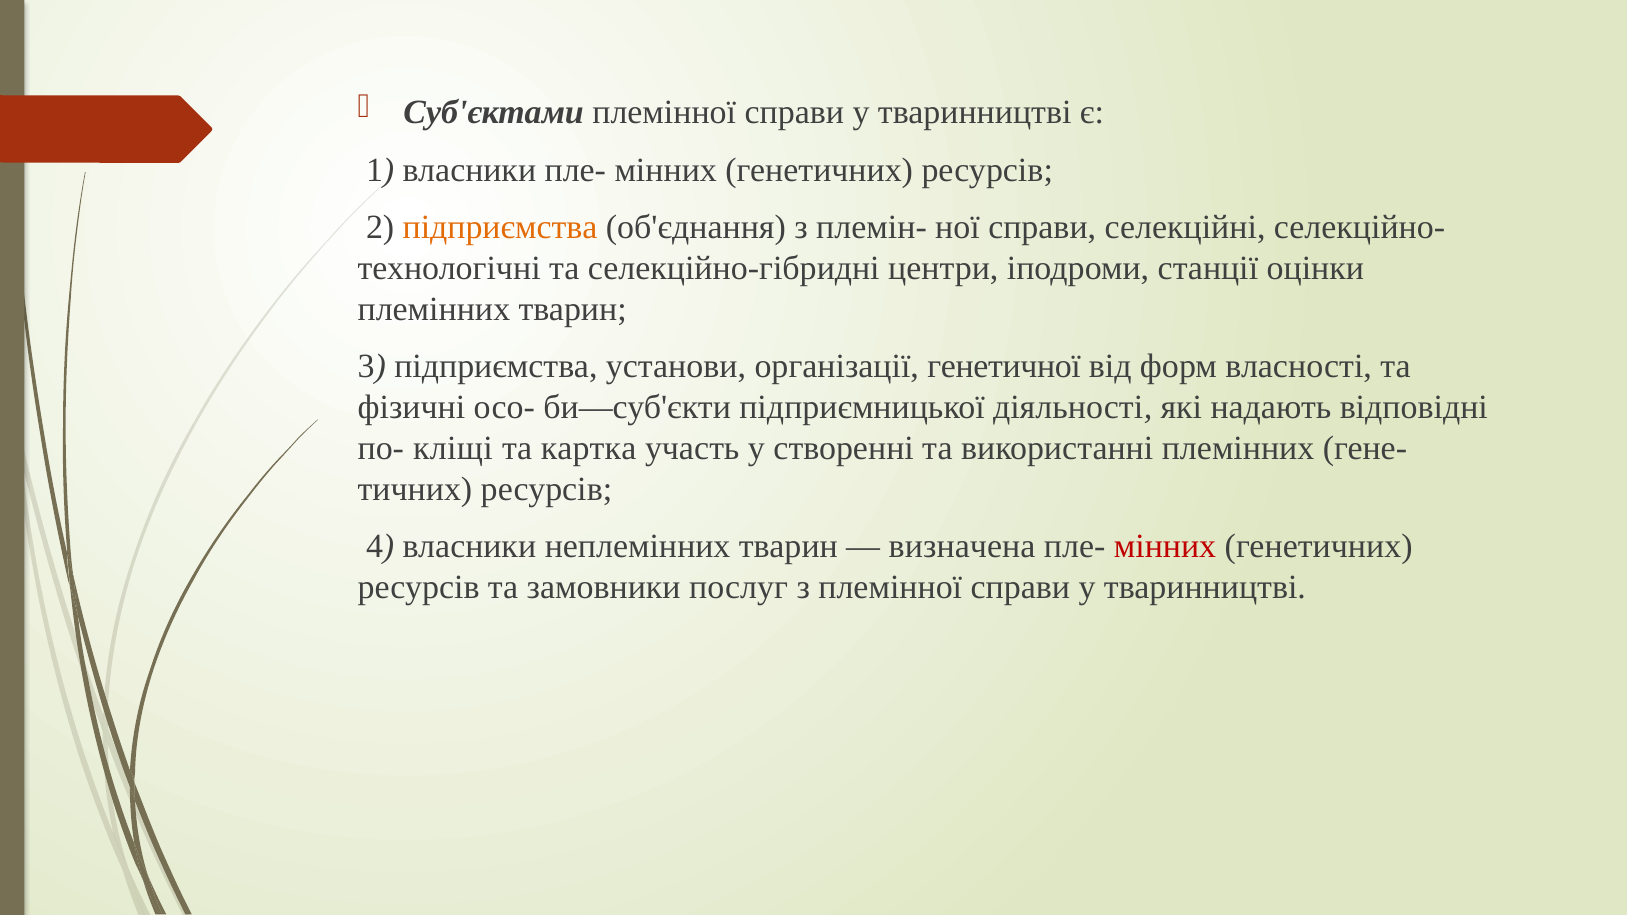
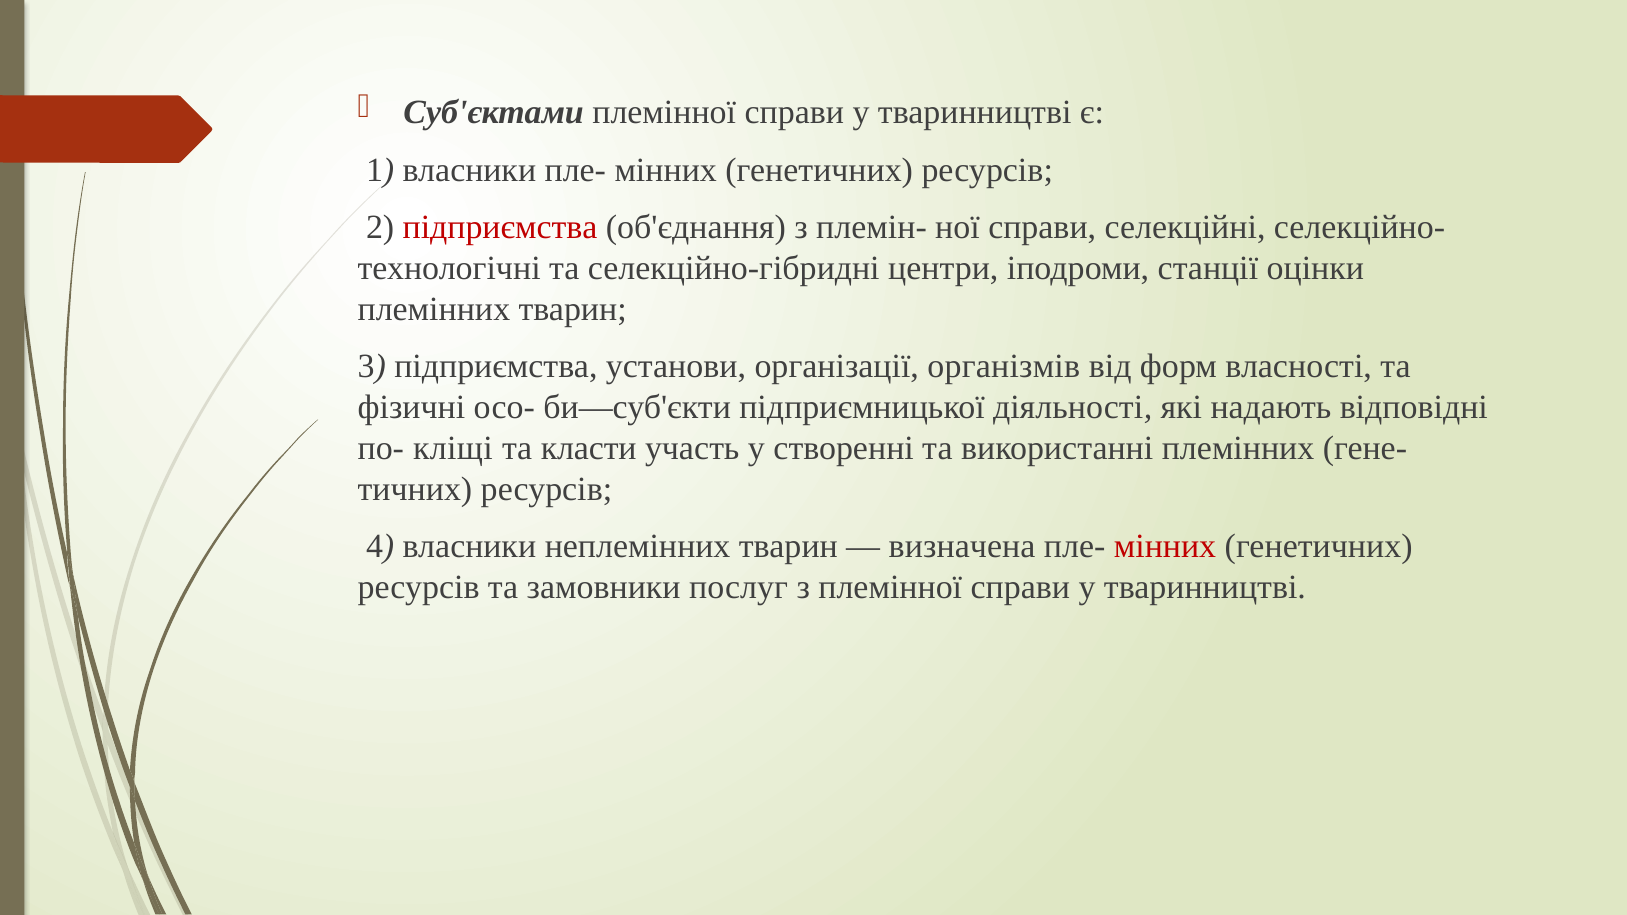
підприємства colour: orange -> red (500, 228)
генетичної: генетичної -> організмів (1004, 367)
картка: картка -> класти (589, 448)
